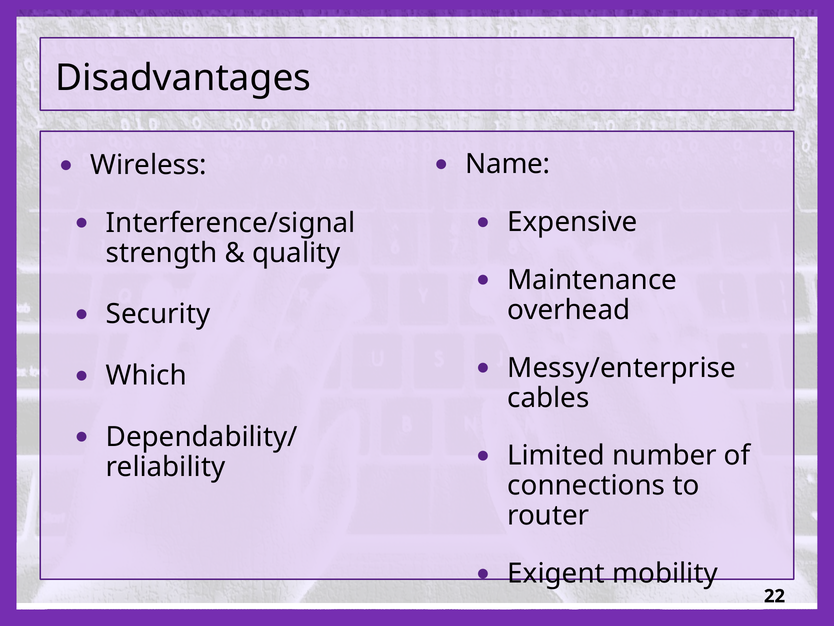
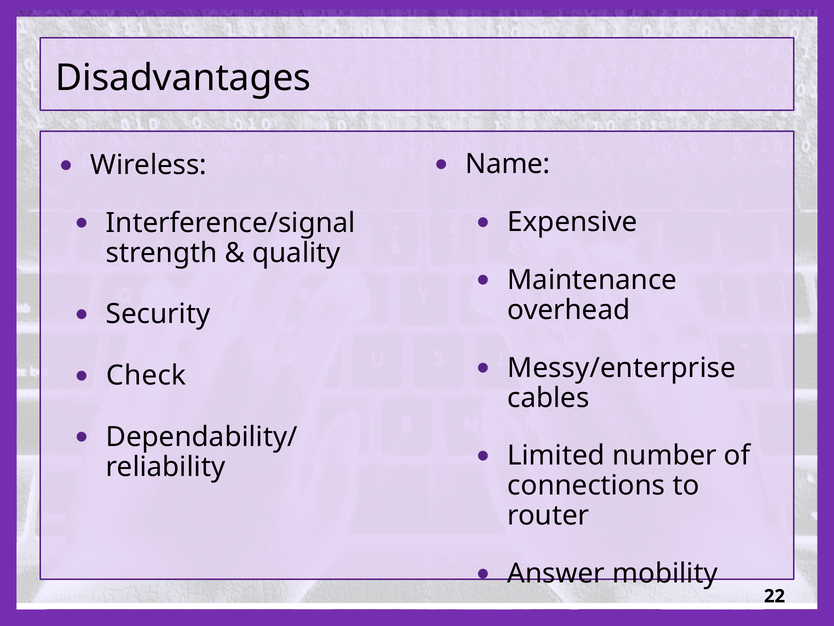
Which: Which -> Check (146, 375)
Exigent: Exigent -> Answer (556, 573)
